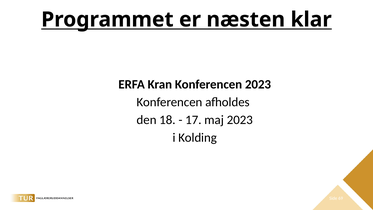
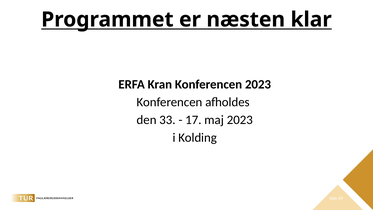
18: 18 -> 33 (167, 120)
